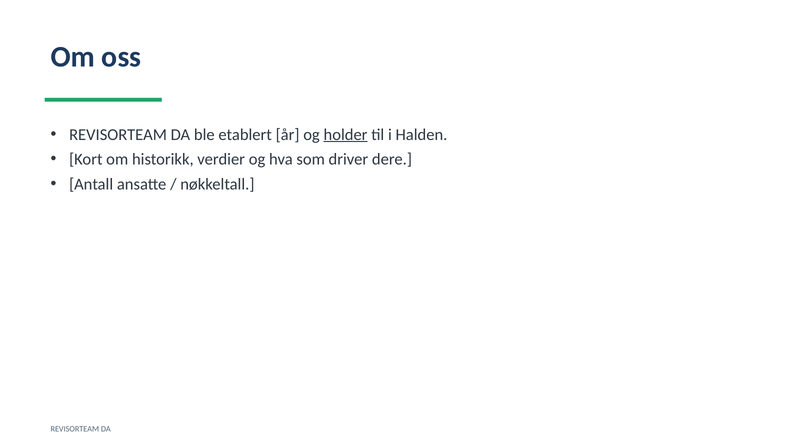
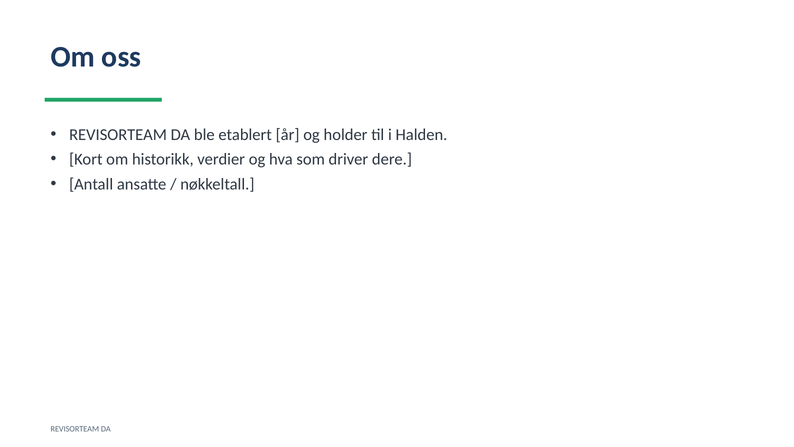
holder underline: present -> none (346, 134)
